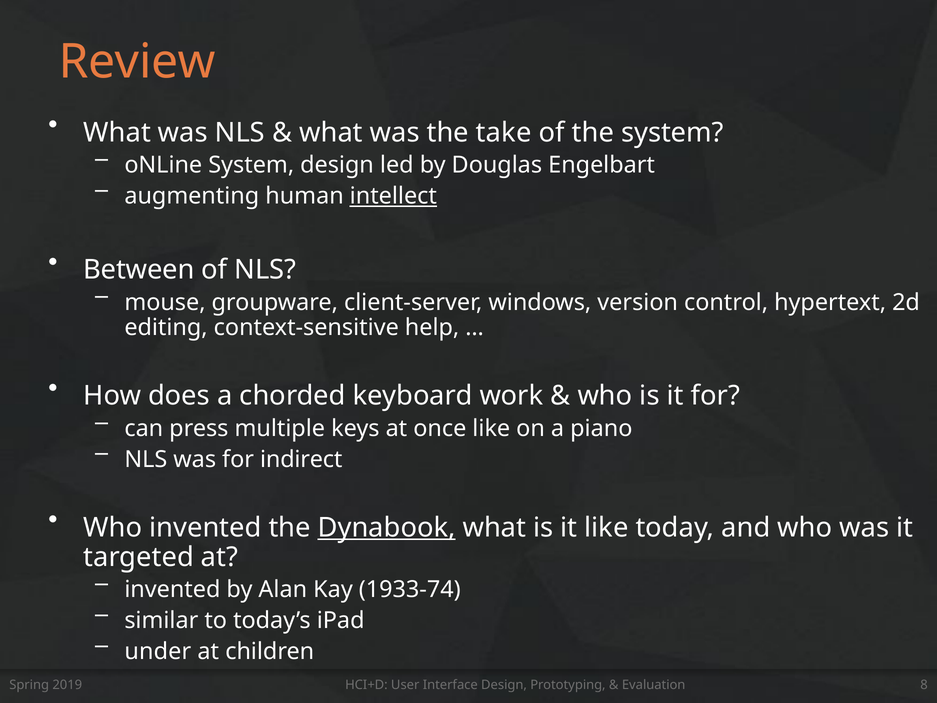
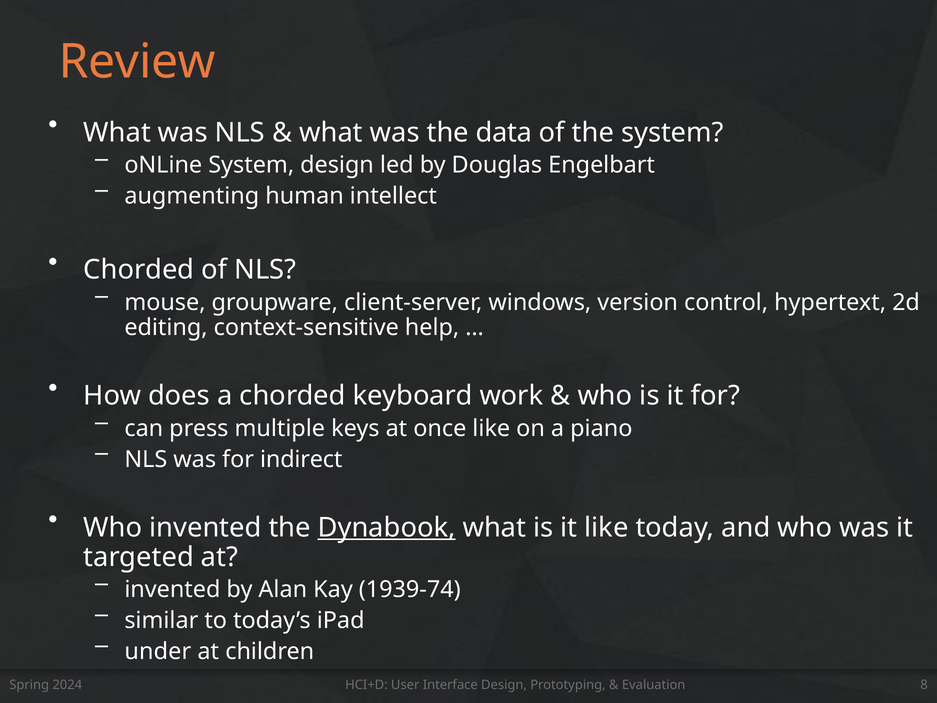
take: take -> data (504, 133)
intellect underline: present -> none (393, 196)
Between: Between -> Chorded (139, 270)
1933-74: 1933-74 -> 1939-74 (410, 589)
2019: 2019 -> 2024 (67, 685)
